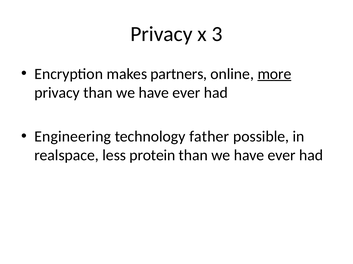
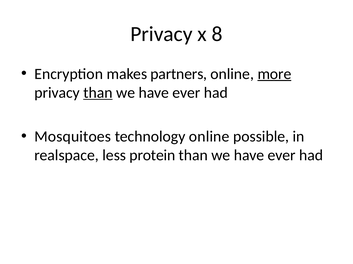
3: 3 -> 8 (217, 34)
than underline: none -> present (98, 93)
Engineering: Engineering -> Mosquitoes (73, 137)
technology father: father -> online (209, 137)
